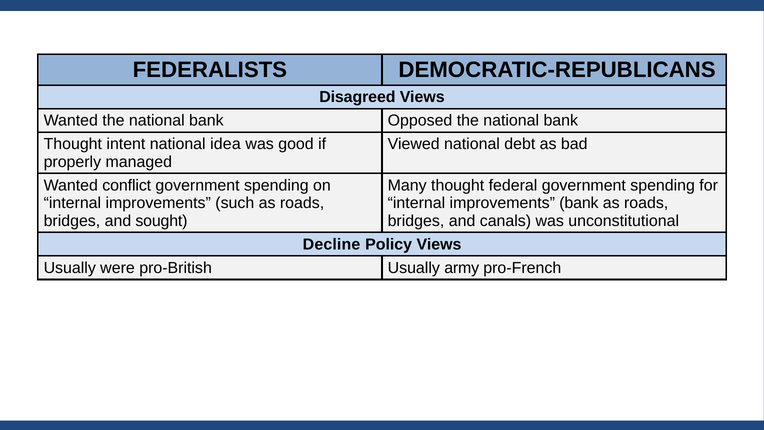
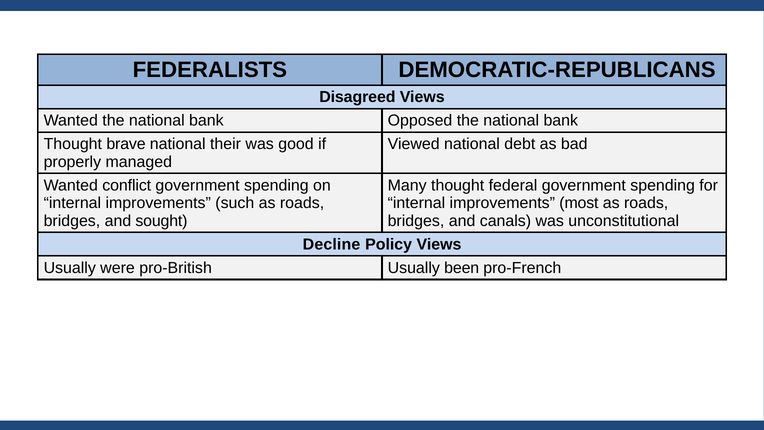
intent: intent -> brave (126, 144)
idea: idea -> their (226, 144)
improvements bank: bank -> most (579, 203)
army: army -> been (462, 268)
